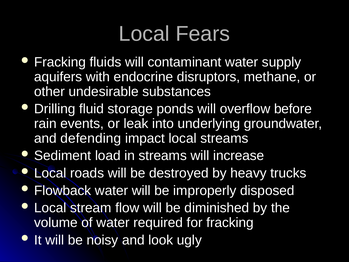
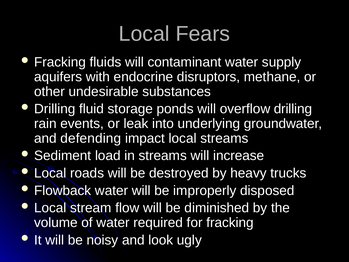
overflow before: before -> drilling (293, 109)
